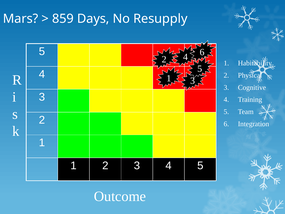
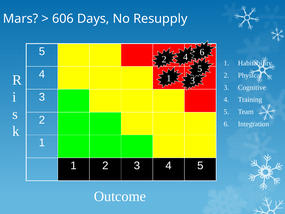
859: 859 -> 606 (63, 19)
